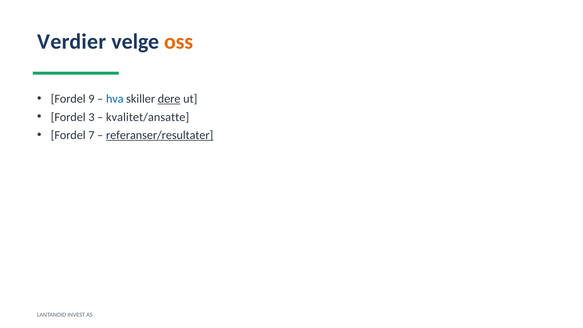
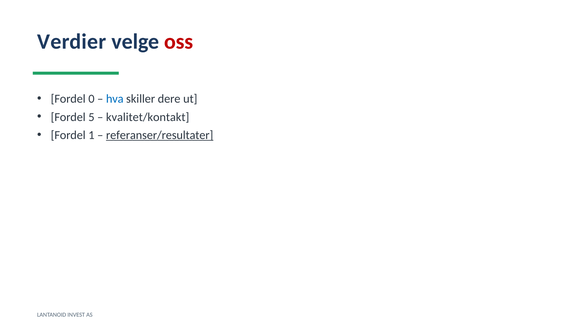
oss colour: orange -> red (179, 42)
9: 9 -> 0 (91, 99)
dere underline: present -> none (169, 99)
3: 3 -> 5 (91, 117)
kvalitet/ansatte: kvalitet/ansatte -> kvalitet/kontakt (148, 117)
7: 7 -> 1 (91, 135)
